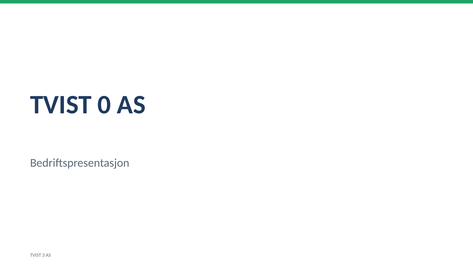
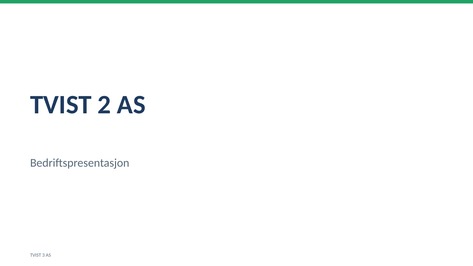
0: 0 -> 2 (104, 105)
